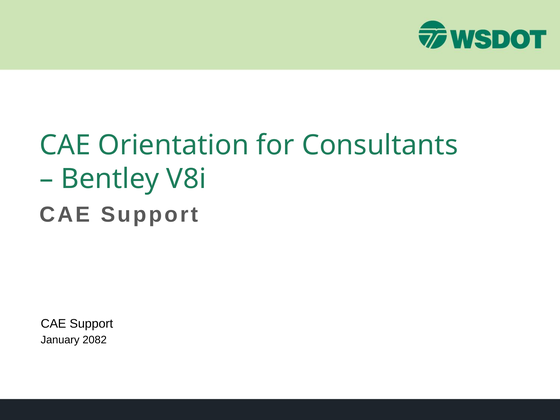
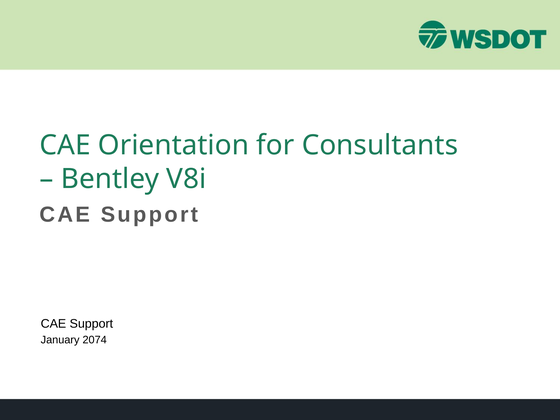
2082: 2082 -> 2074 (95, 340)
